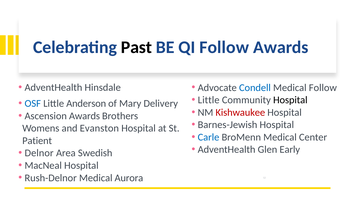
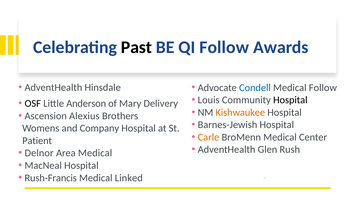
Little: Little -> Louis (209, 100)
OSF colour: blue -> black (33, 104)
Kishwaukee colour: red -> orange (240, 113)
Ascension Awards: Awards -> Alexius (84, 116)
Evanston: Evanston -> Company (99, 129)
Carle colour: blue -> orange (209, 138)
Early: Early -> Rush (290, 150)
Area Swedish: Swedish -> Medical (95, 154)
Rush-Delnor: Rush-Delnor -> Rush-Francis (51, 178)
Aurora: Aurora -> Linked (129, 178)
